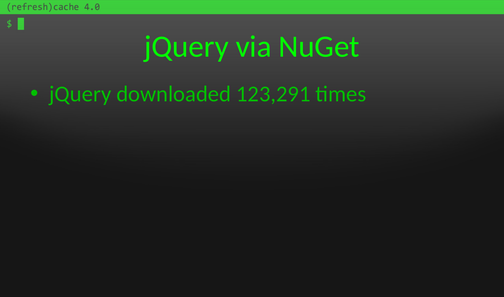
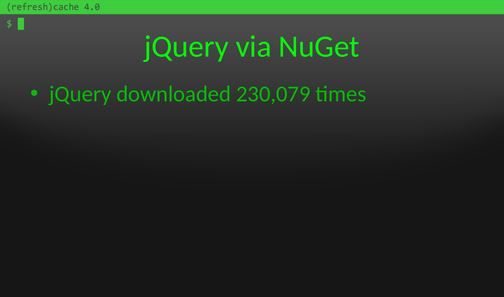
123,291: 123,291 -> 230,079 (273, 94)
